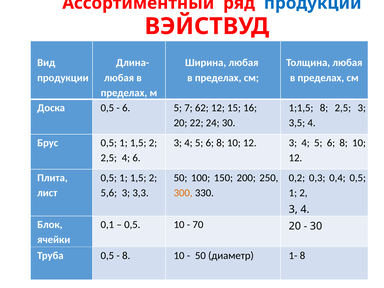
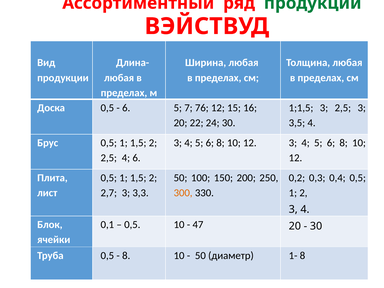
продукции colour: blue -> green (313, 3)
62: 62 -> 76 (202, 108)
1;1,5 8: 8 -> 3 (324, 108)
5,6: 5,6 -> 2,7 (109, 193)
70: 70 -> 47 (198, 225)
